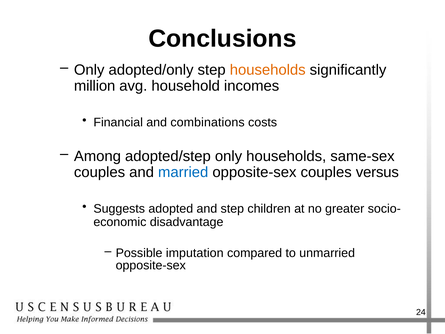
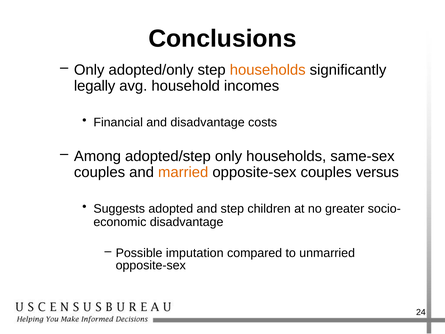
million: million -> legally (95, 86)
and combinations: combinations -> disadvantage (208, 122)
married colour: blue -> orange (183, 172)
